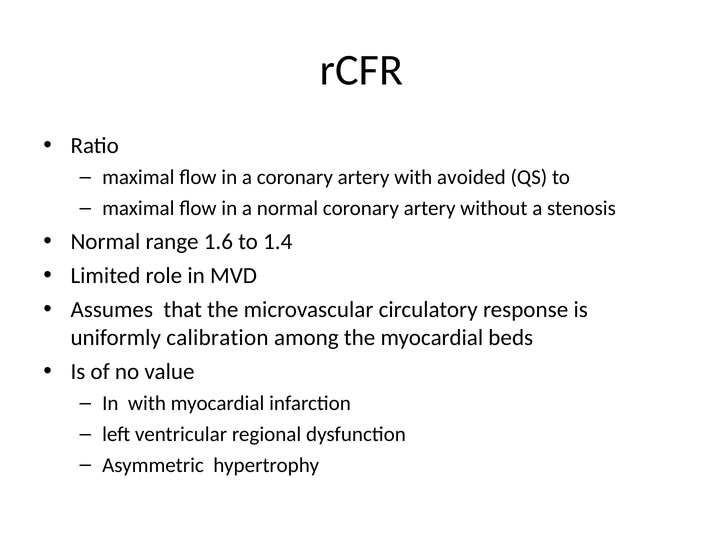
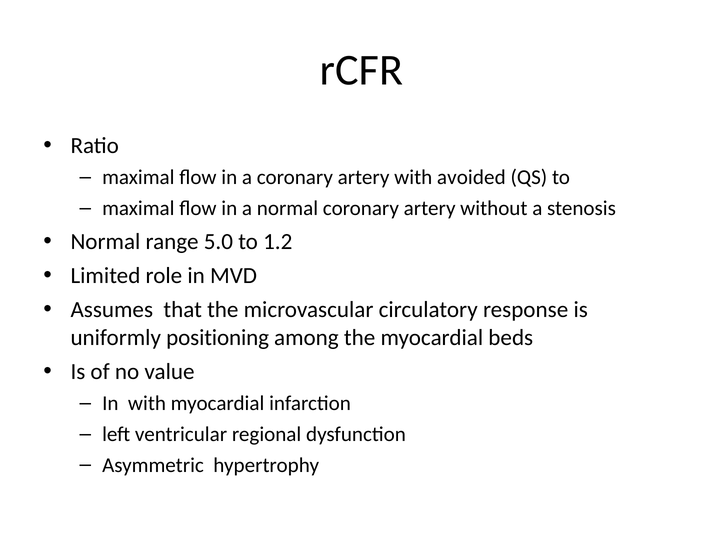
1.6: 1.6 -> 5.0 (218, 242)
1.4: 1.4 -> 1.2 (278, 242)
calibration: calibration -> positioning (218, 338)
